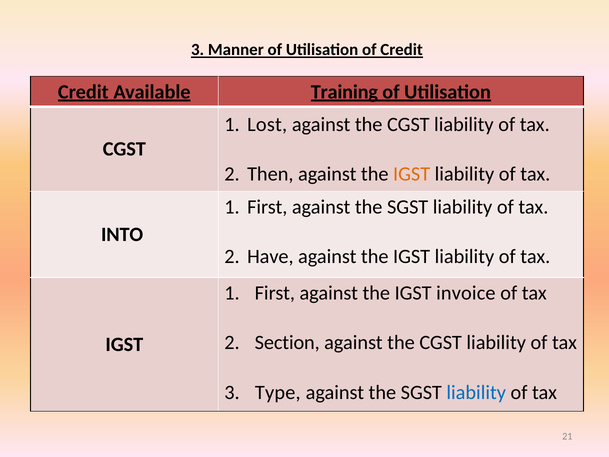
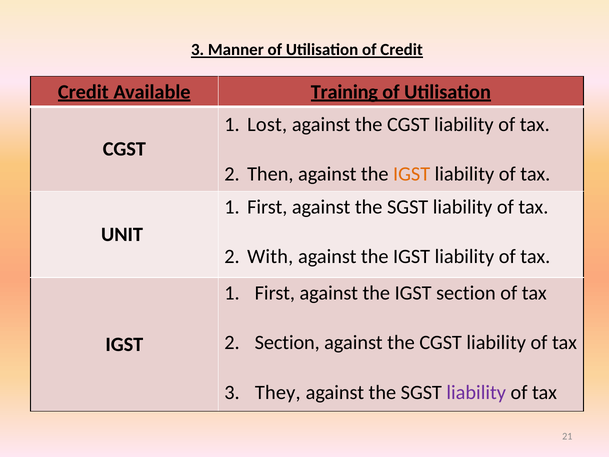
INTO: INTO -> UNIT (122, 234)
Have: Have -> With (270, 256)
IGST invoice: invoice -> section (466, 293)
Type: Type -> They (278, 392)
liability colour: blue -> purple (476, 392)
